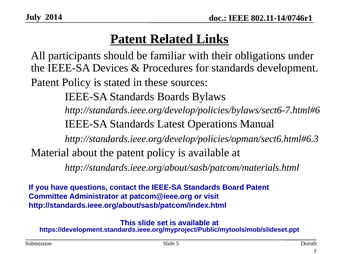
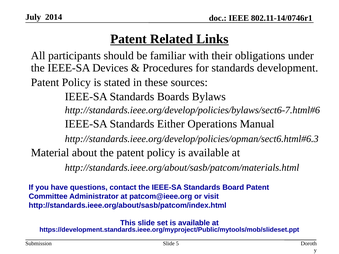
Latest: Latest -> Either (171, 124)
